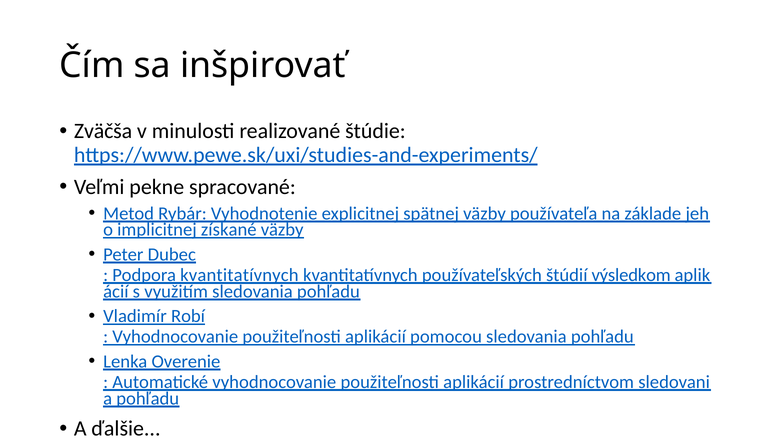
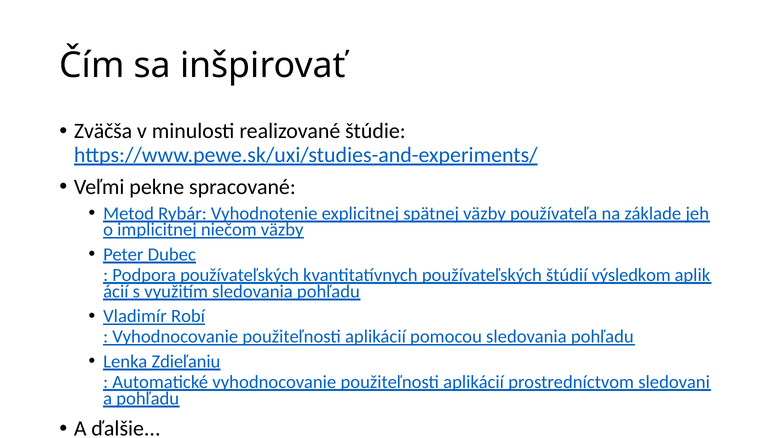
získané: získané -> niečom (229, 230)
Podpora kvantitatívnych: kvantitatívnych -> používateľských (240, 275)
Overenie: Overenie -> Zdieľaniu (186, 362)
